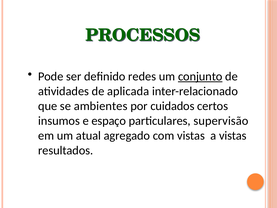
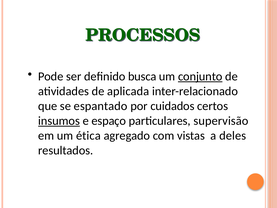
redes: redes -> busca (142, 76)
ambientes: ambientes -> espantado (101, 106)
insumos underline: none -> present (59, 121)
atual: atual -> ética (88, 136)
a vistas: vistas -> deles (233, 136)
